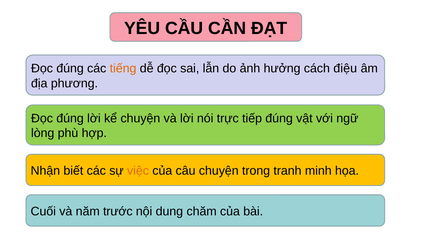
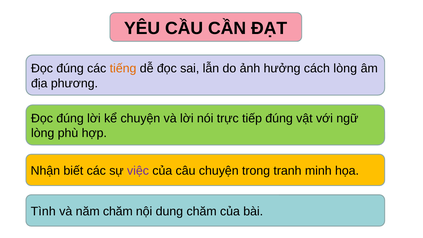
cách điệu: điệu -> lòng (345, 68)
việc colour: orange -> purple (138, 171)
Cuối: Cuối -> Tình (43, 211)
năm trước: trước -> chăm (118, 211)
